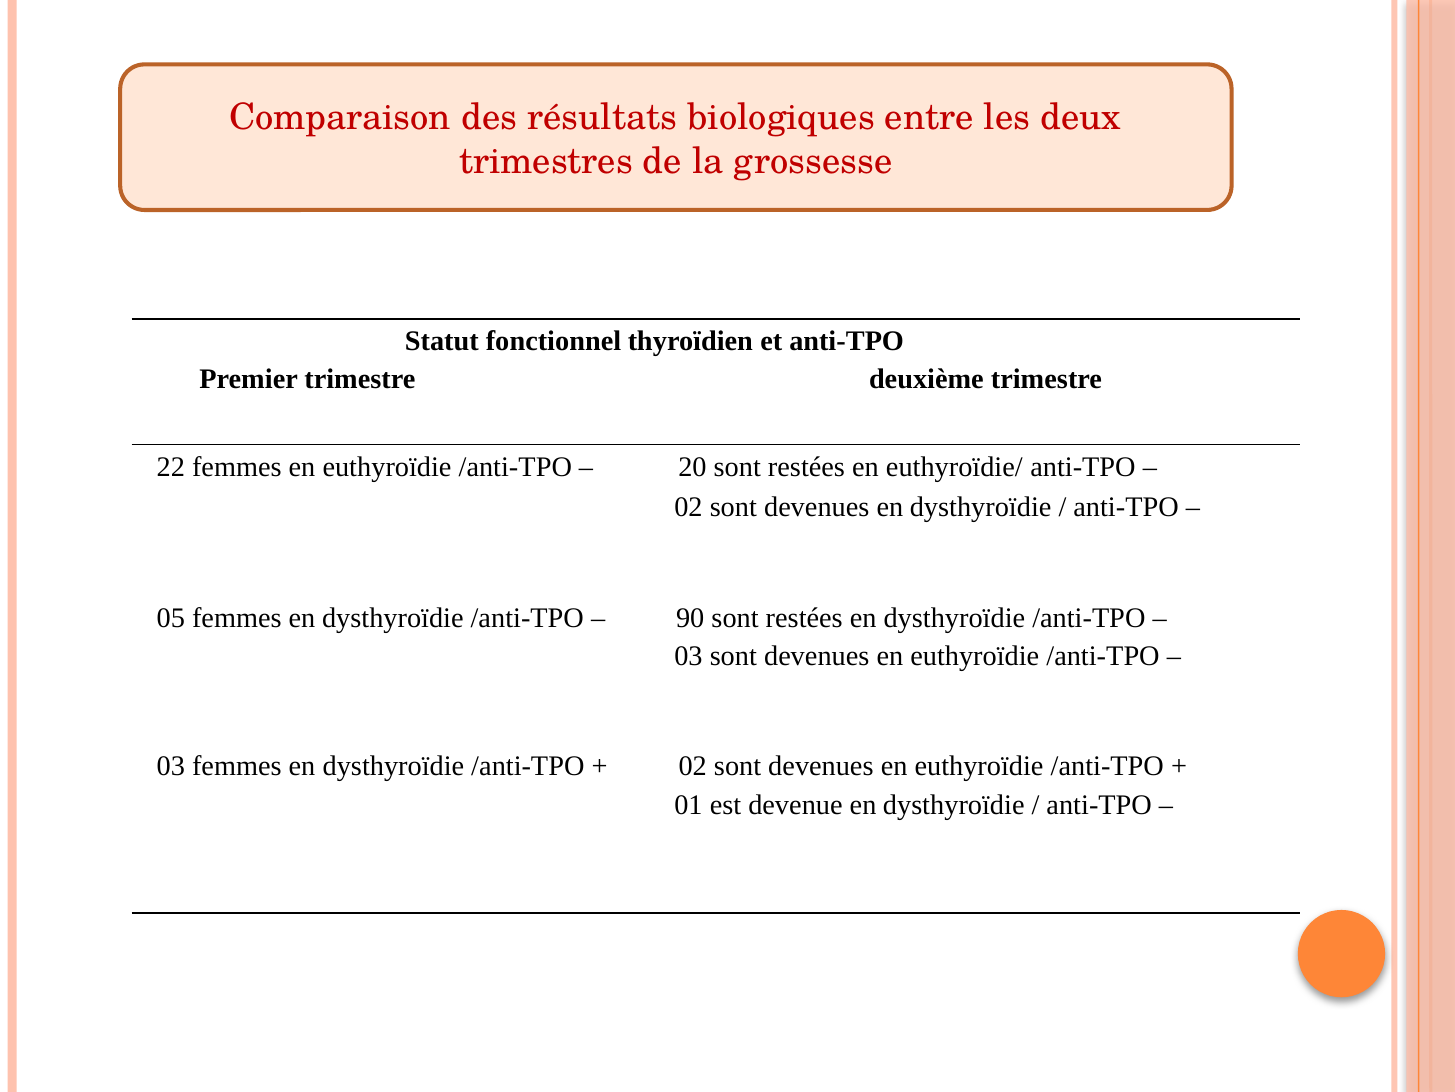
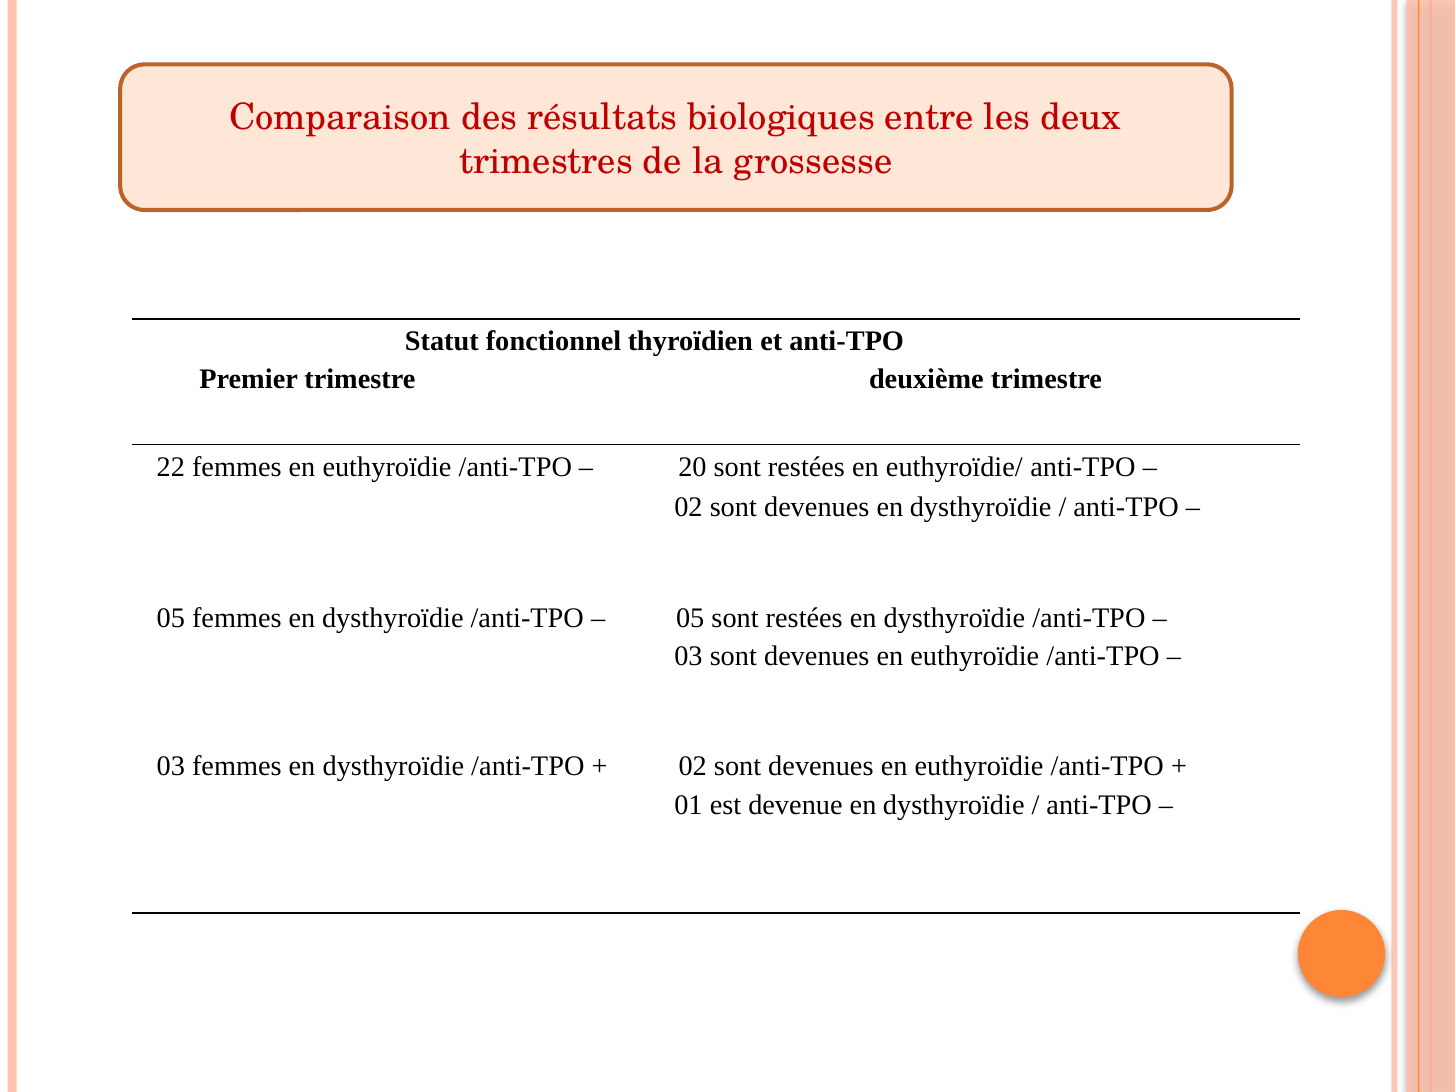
90: 90 -> 05 (690, 618)
